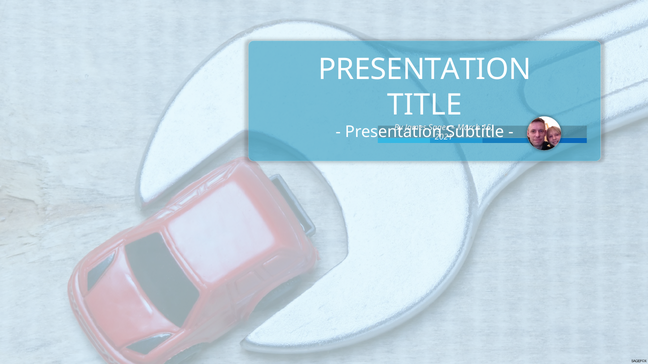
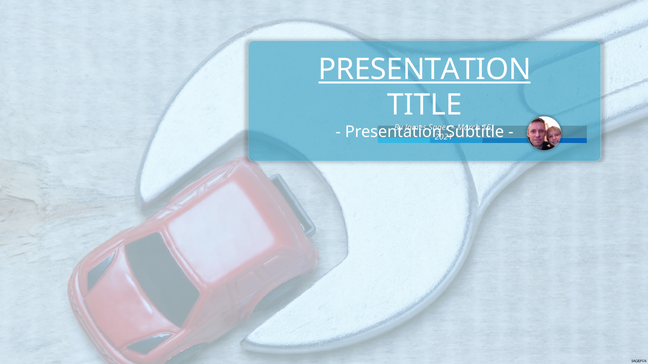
PRESENTATION underline: none -> present (425, 70)
